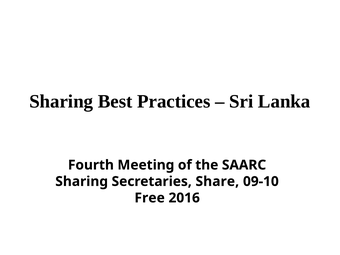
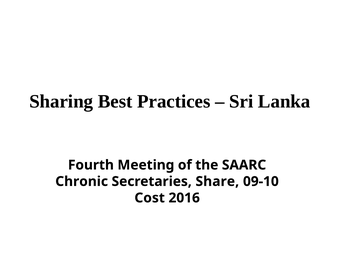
Sharing: Sharing -> Chronic (82, 181)
Free: Free -> Cost (150, 198)
